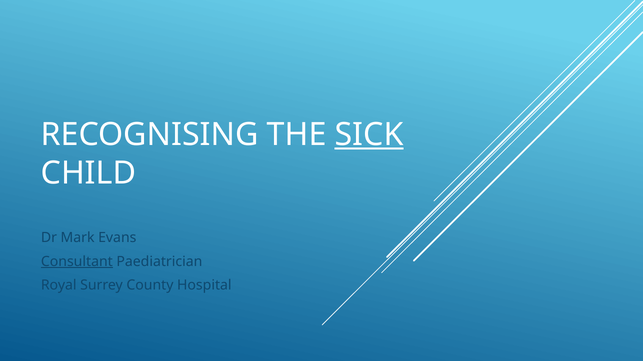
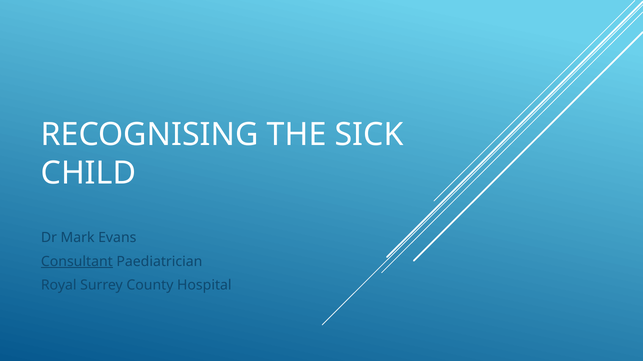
SICK underline: present -> none (369, 135)
